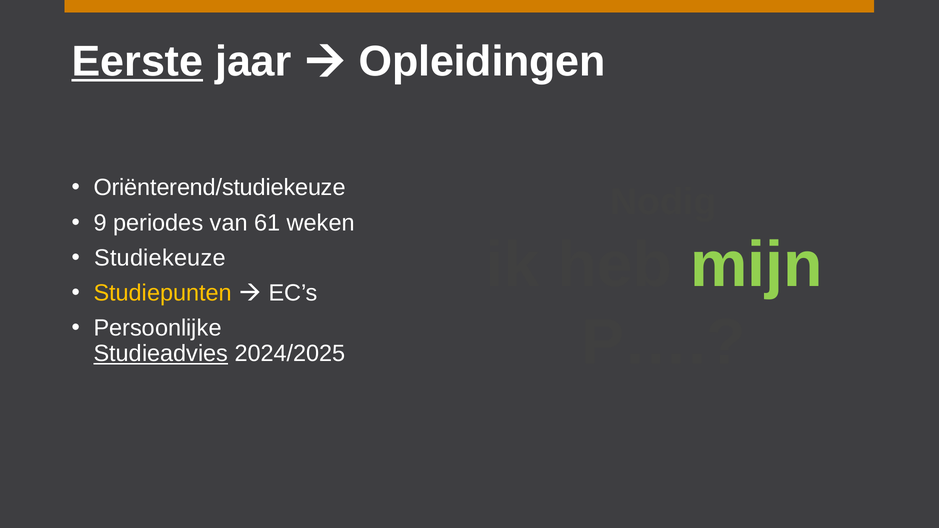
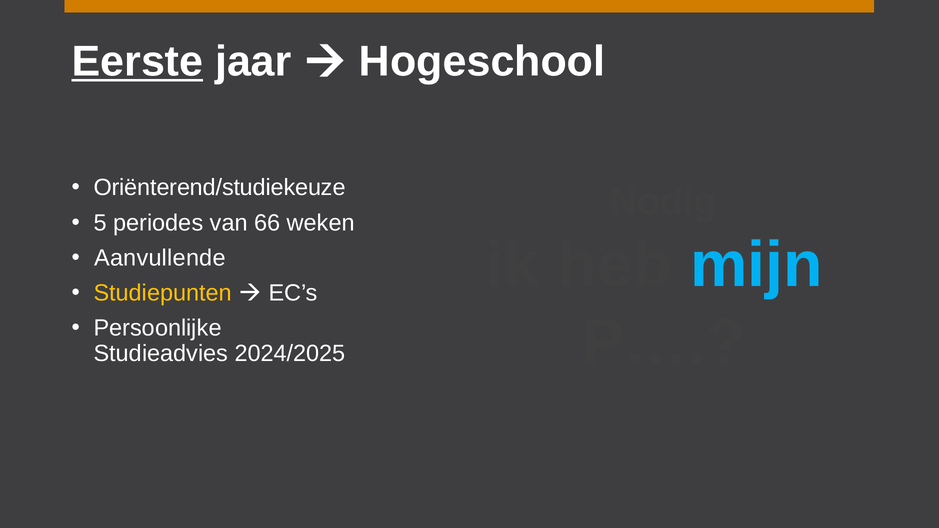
Opleidingen: Opleidingen -> Hogeschool (482, 62)
9: 9 -> 5 (100, 223)
61: 61 -> 66 (267, 223)
mijn colour: light green -> light blue (756, 265)
Studiekeuze: Studiekeuze -> Aanvullende (160, 258)
Studieadvies underline: present -> none (161, 354)
